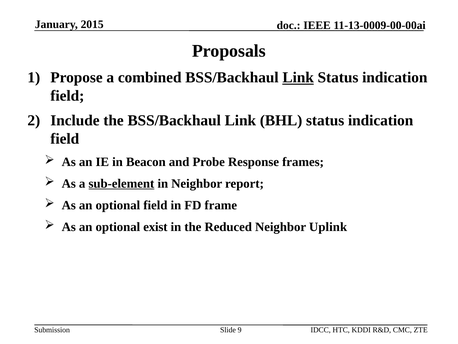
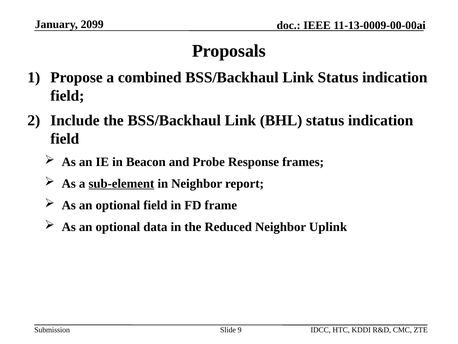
2015: 2015 -> 2099 (92, 24)
Link underline: present -> none (298, 77)
exist: exist -> data (155, 227)
